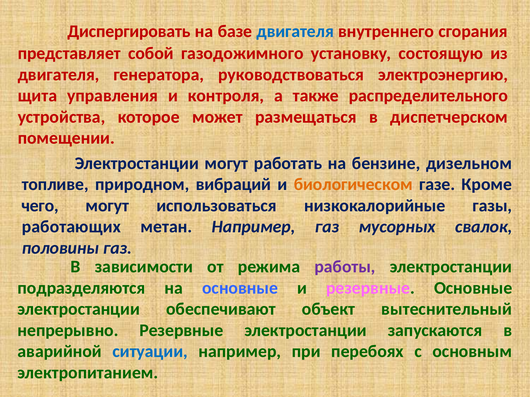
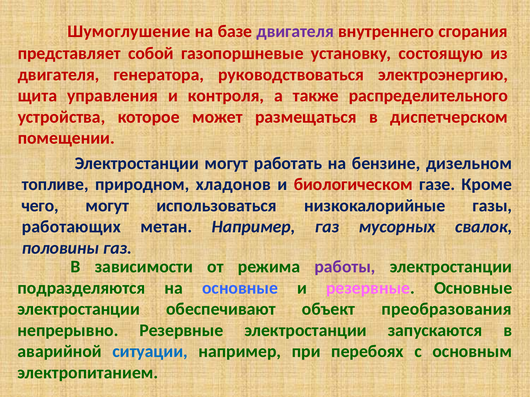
Диспергировать: Диспергировать -> Шумоглушение (129, 31)
двигателя colour: blue -> purple (295, 31)
газодожимного: газодожимного -> газопоршневые (242, 53)
вибраций: вибраций -> хладонов (233, 185)
биологическом colour: orange -> red (353, 185)
вытеснительный: вытеснительный -> преобразования (447, 309)
